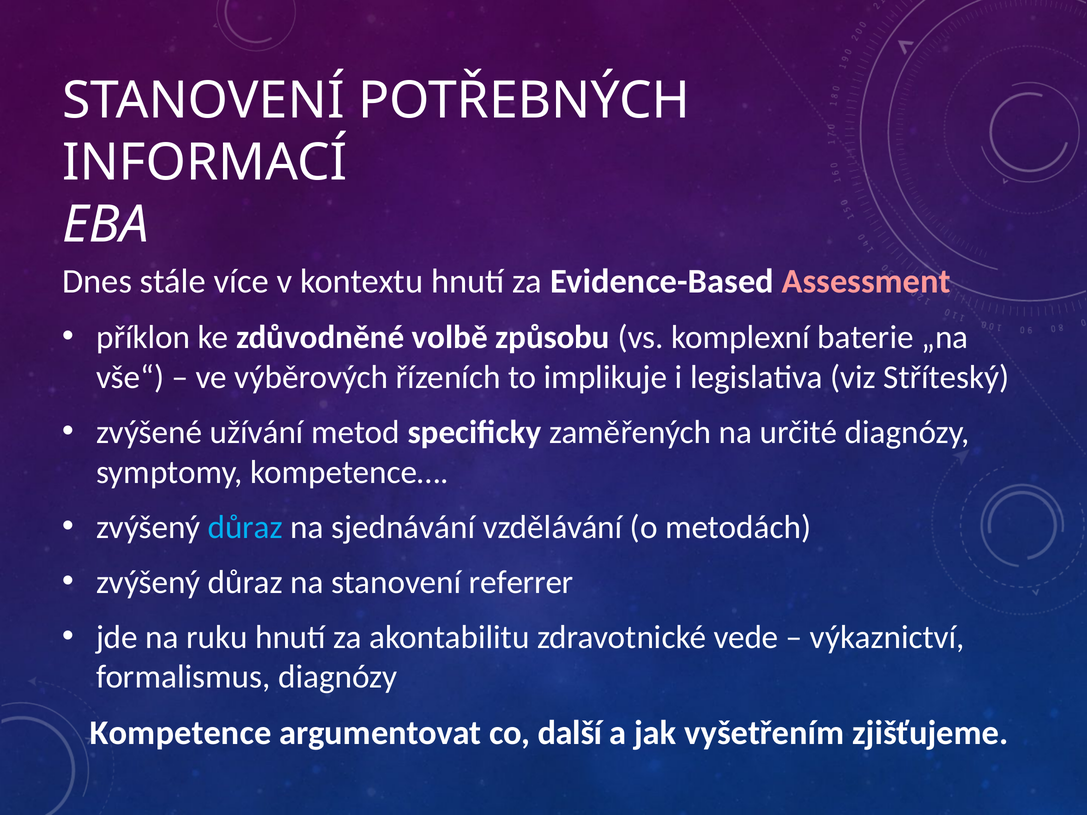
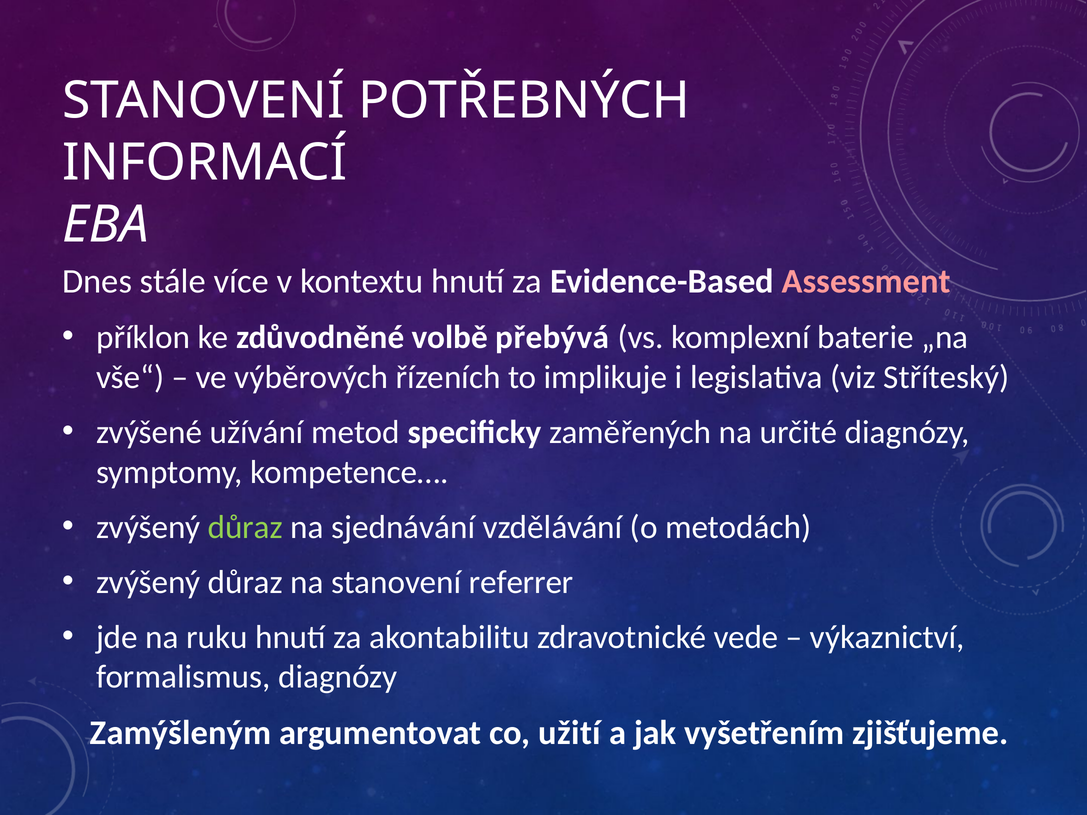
způsobu: způsobu -> přebývá (552, 337)
důraz colour: light blue -> light green (245, 527)
Kompetence: Kompetence -> Zamýšleným (181, 733)
další: další -> užití (570, 733)
